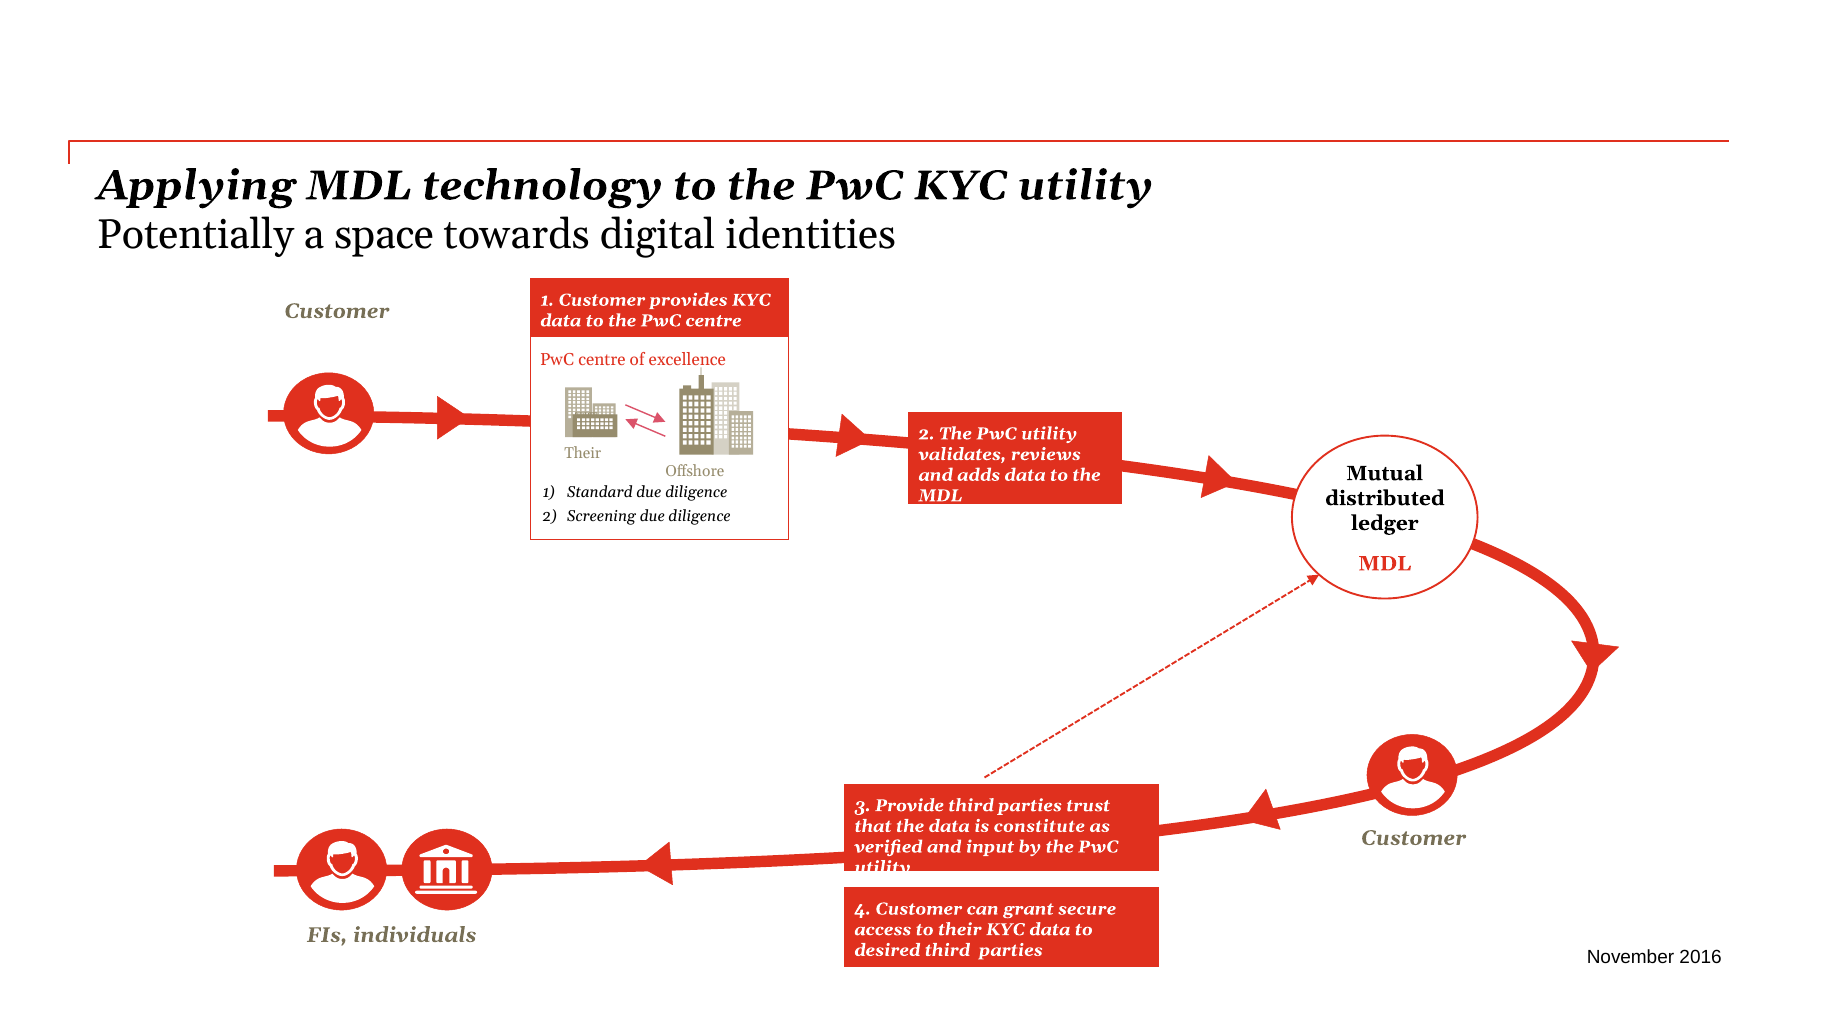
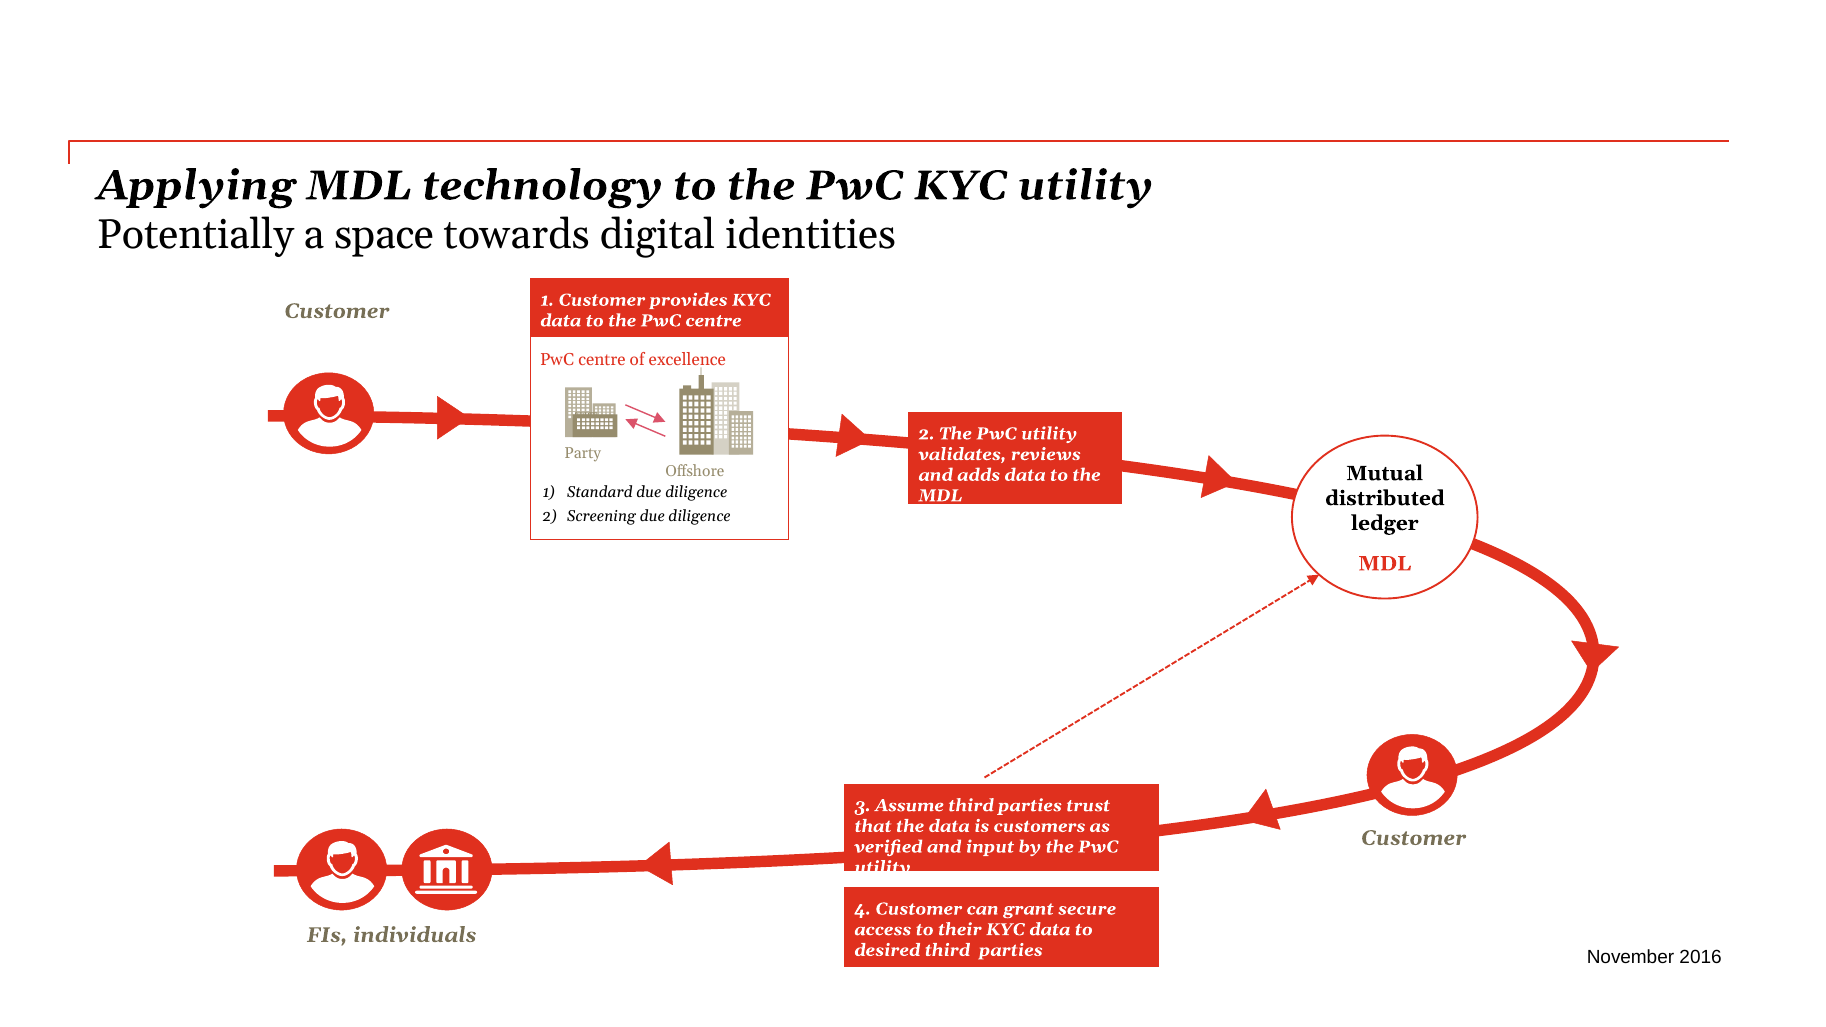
Their: Their -> Party (583, 453)
Provide: Provide -> Assume (909, 805)
constitute: constitute -> customers (1039, 826)
